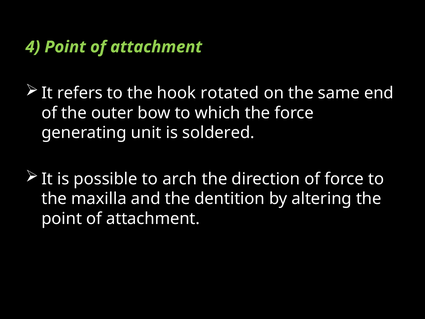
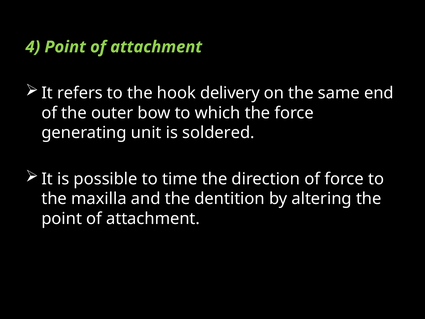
rotated: rotated -> delivery (230, 93)
arch: arch -> time (180, 179)
